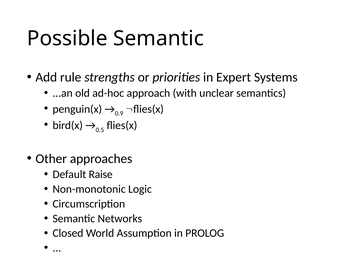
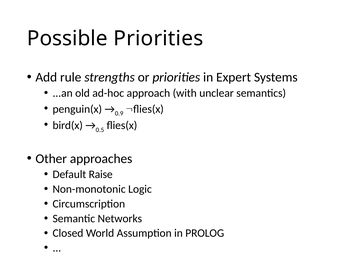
Possible Semantic: Semantic -> Priorities (158, 38)
